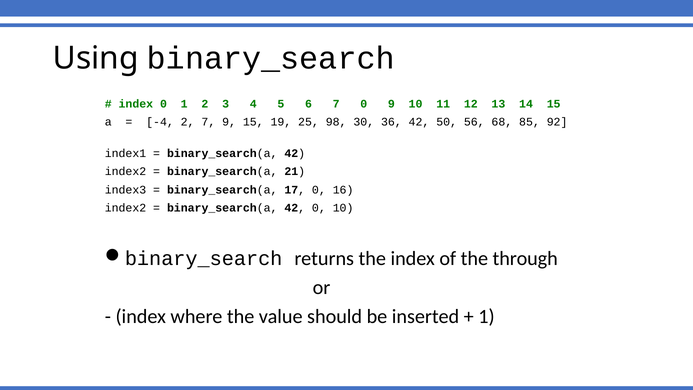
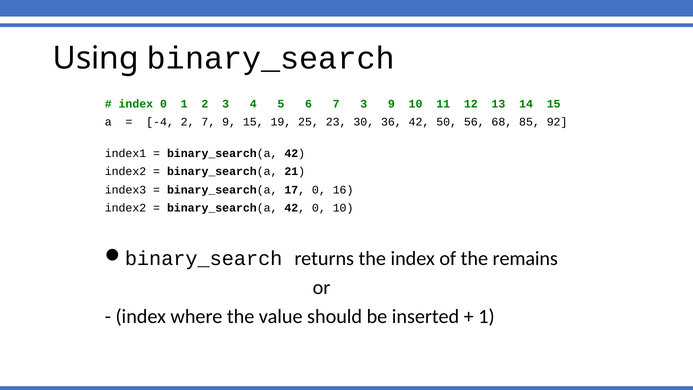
7 0: 0 -> 3 (364, 104)
98: 98 -> 23 (336, 122)
through: through -> remains (525, 259)
